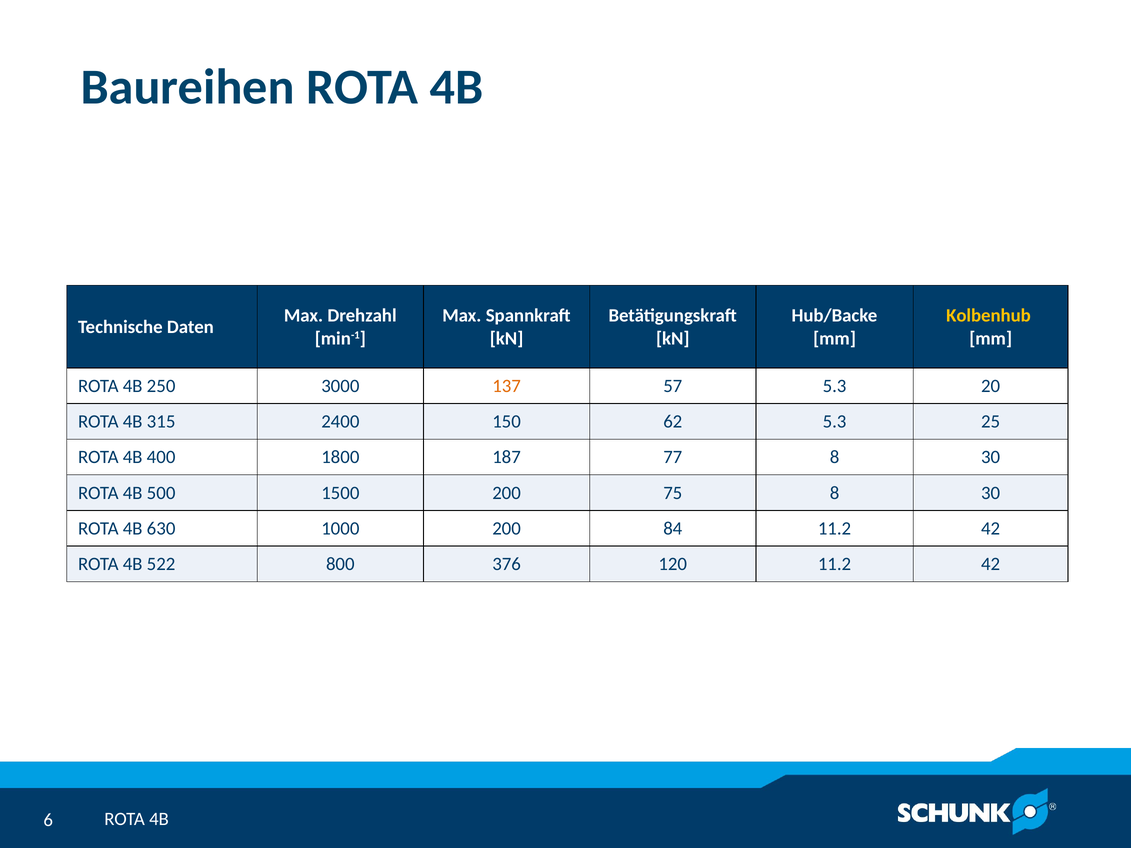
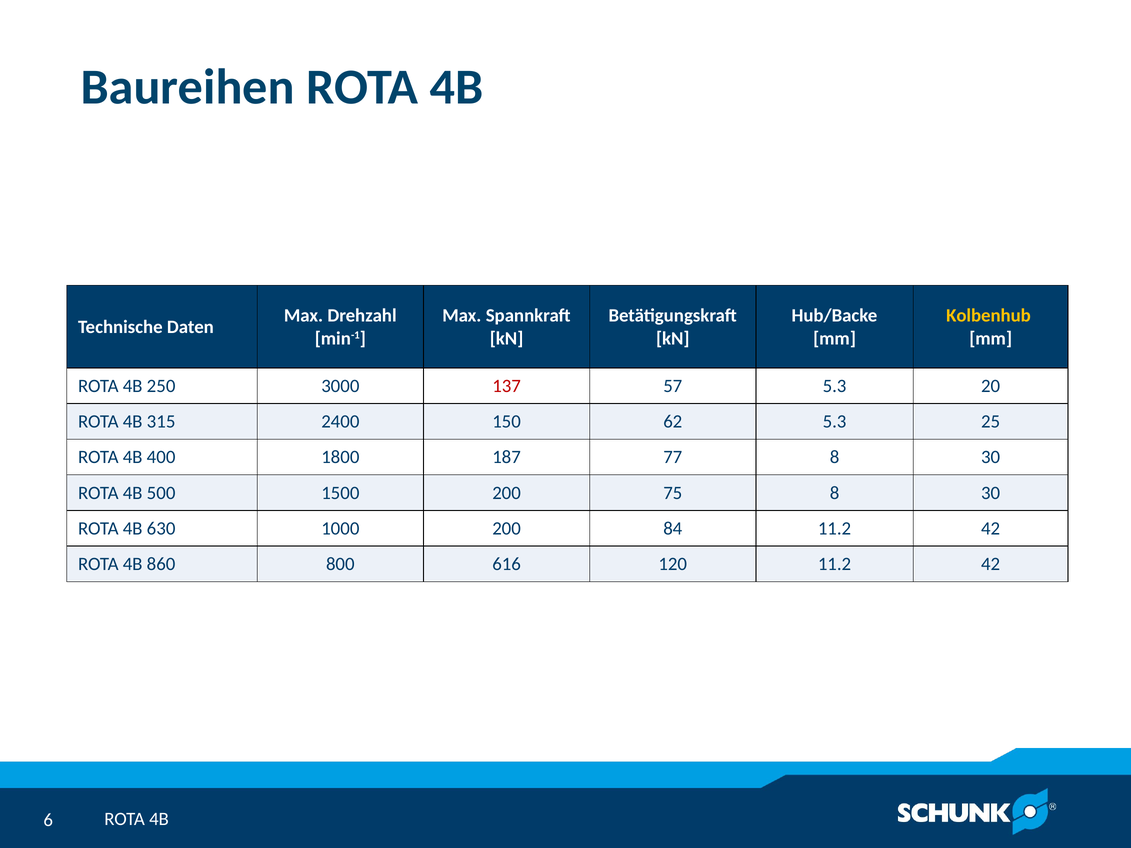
137 colour: orange -> red (507, 386)
522: 522 -> 860 (161, 564)
376: 376 -> 616 (507, 564)
